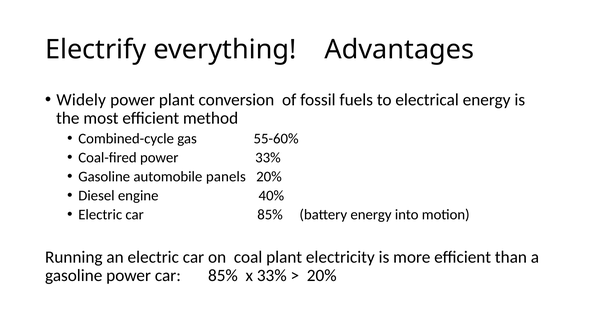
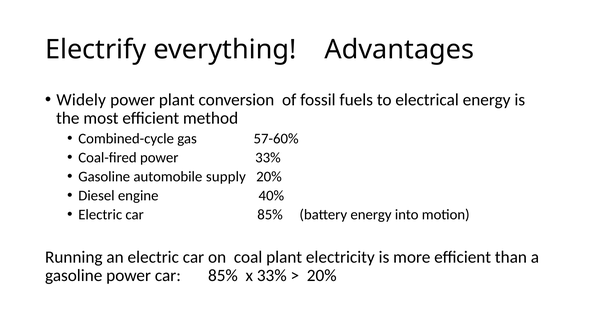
55-60%: 55-60% -> 57-60% (276, 139)
panels: panels -> supply (226, 177)
